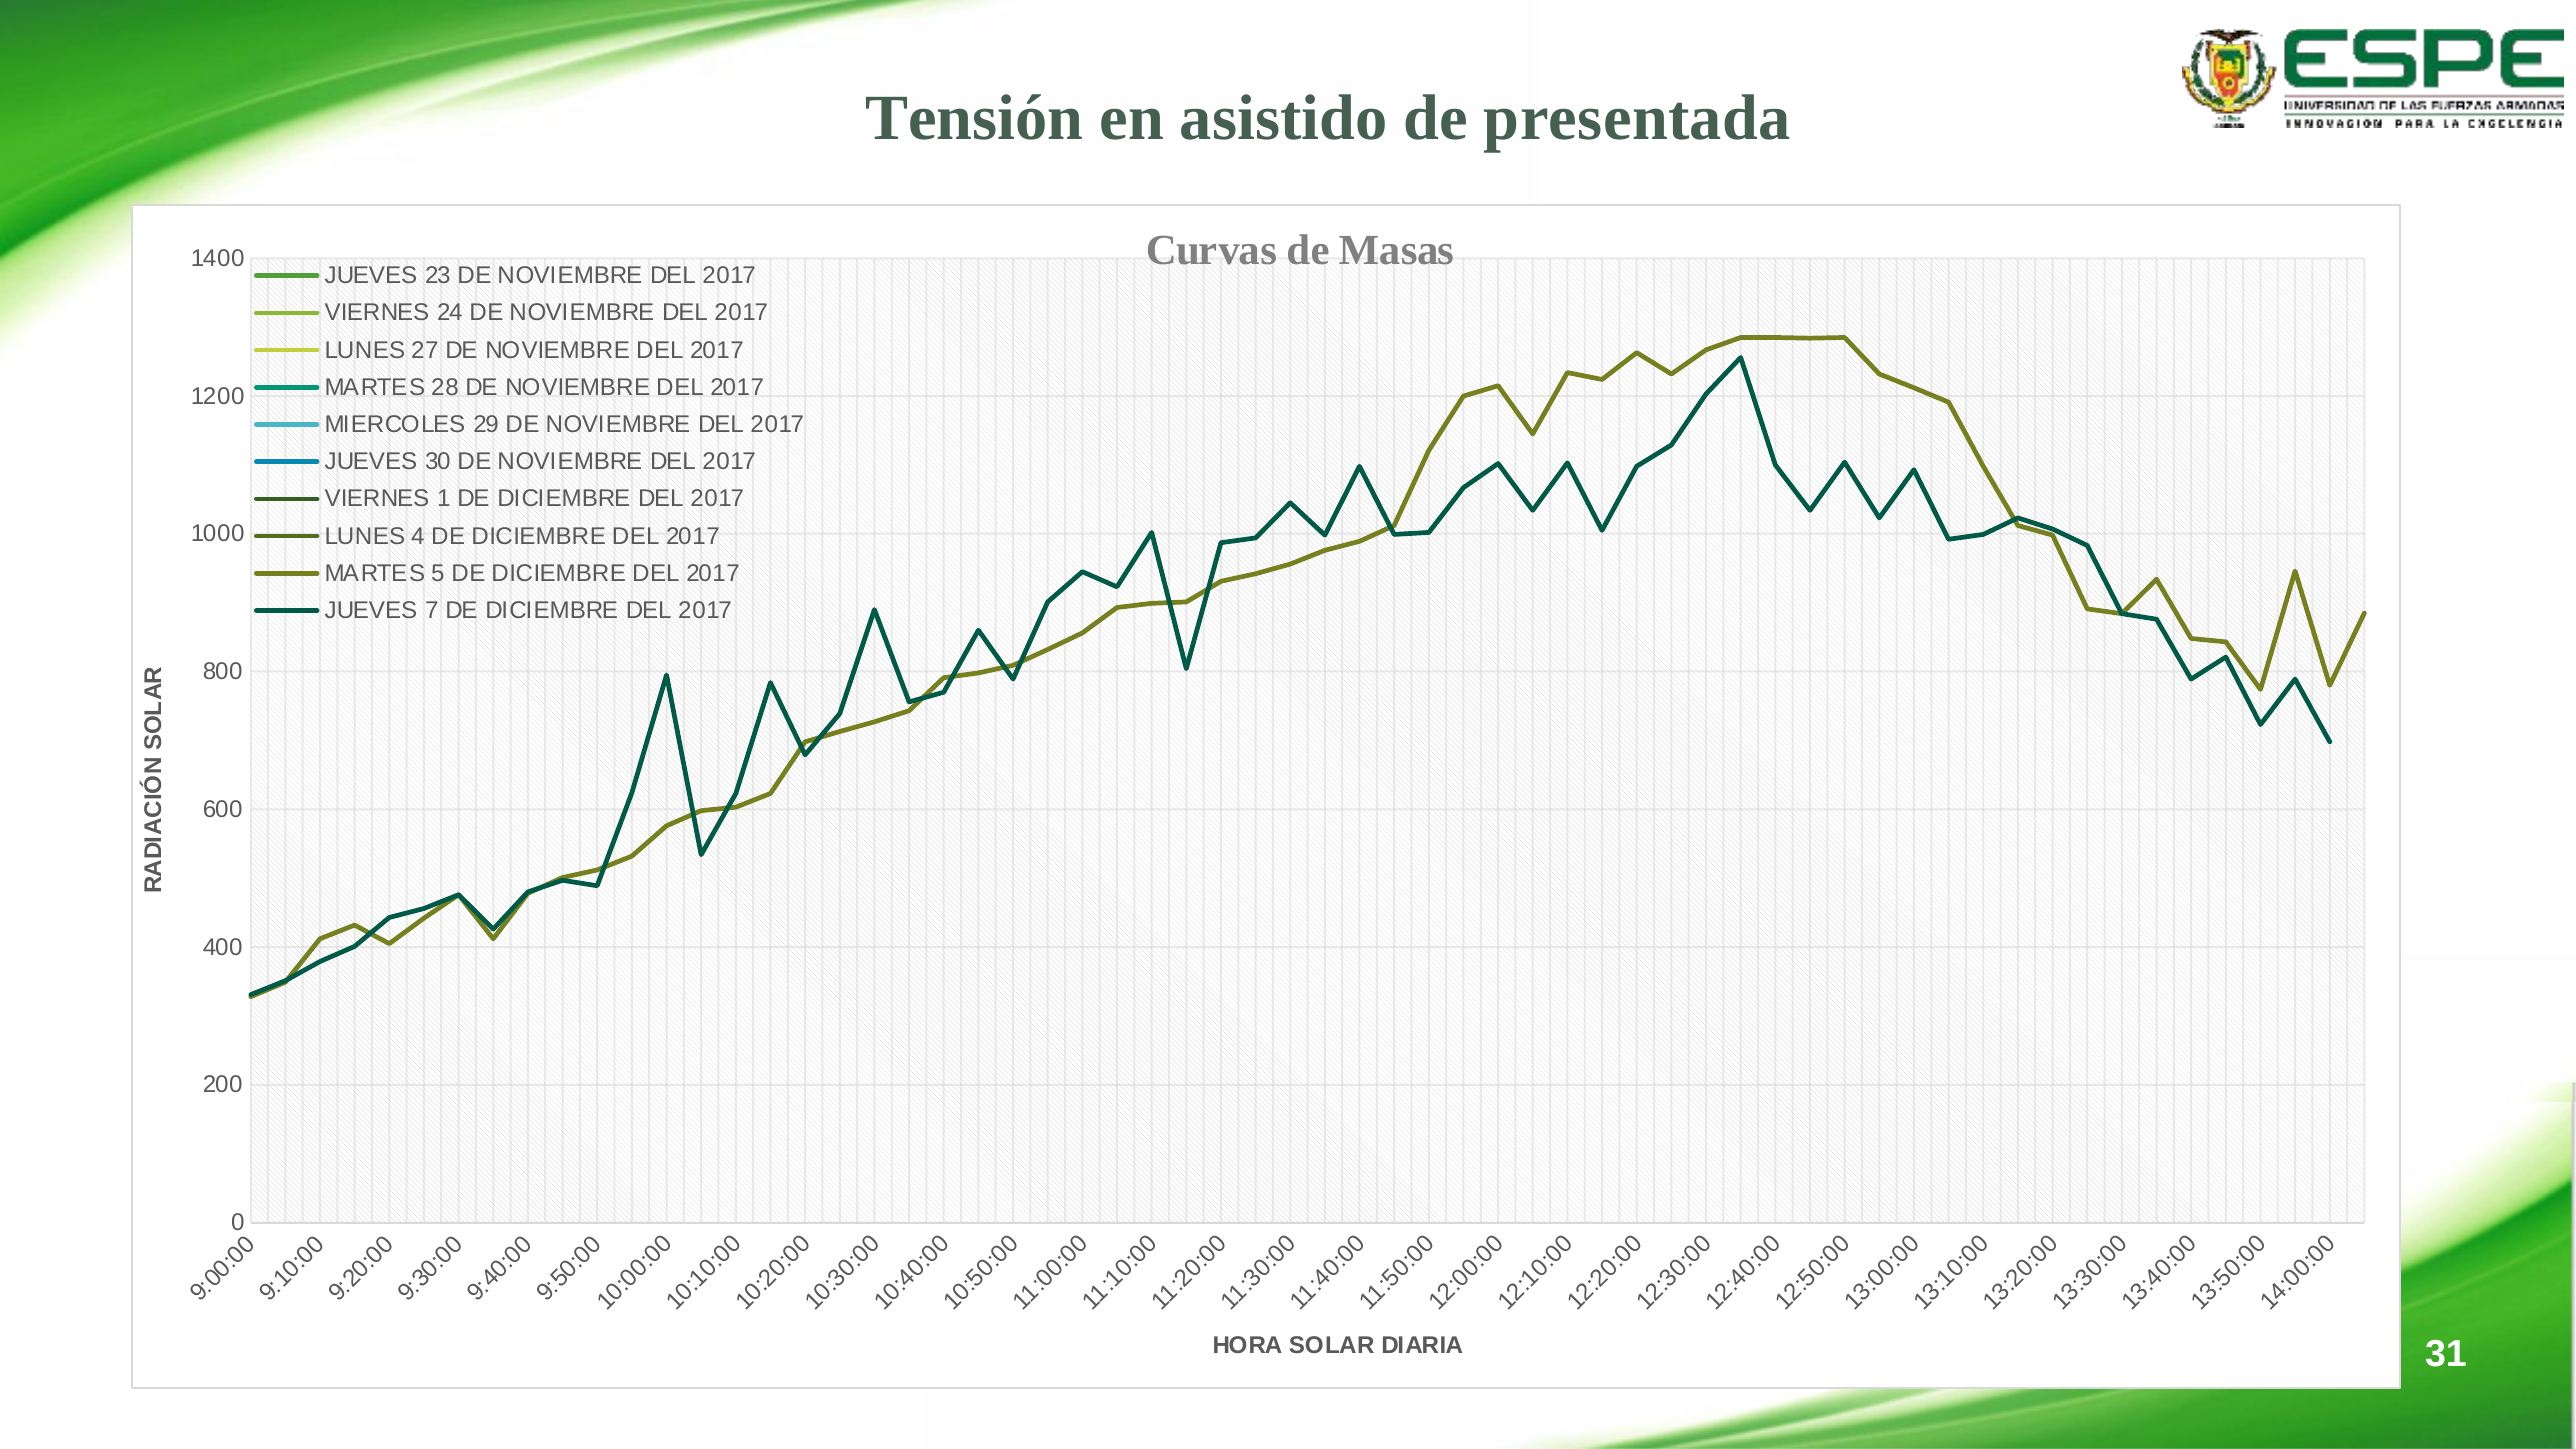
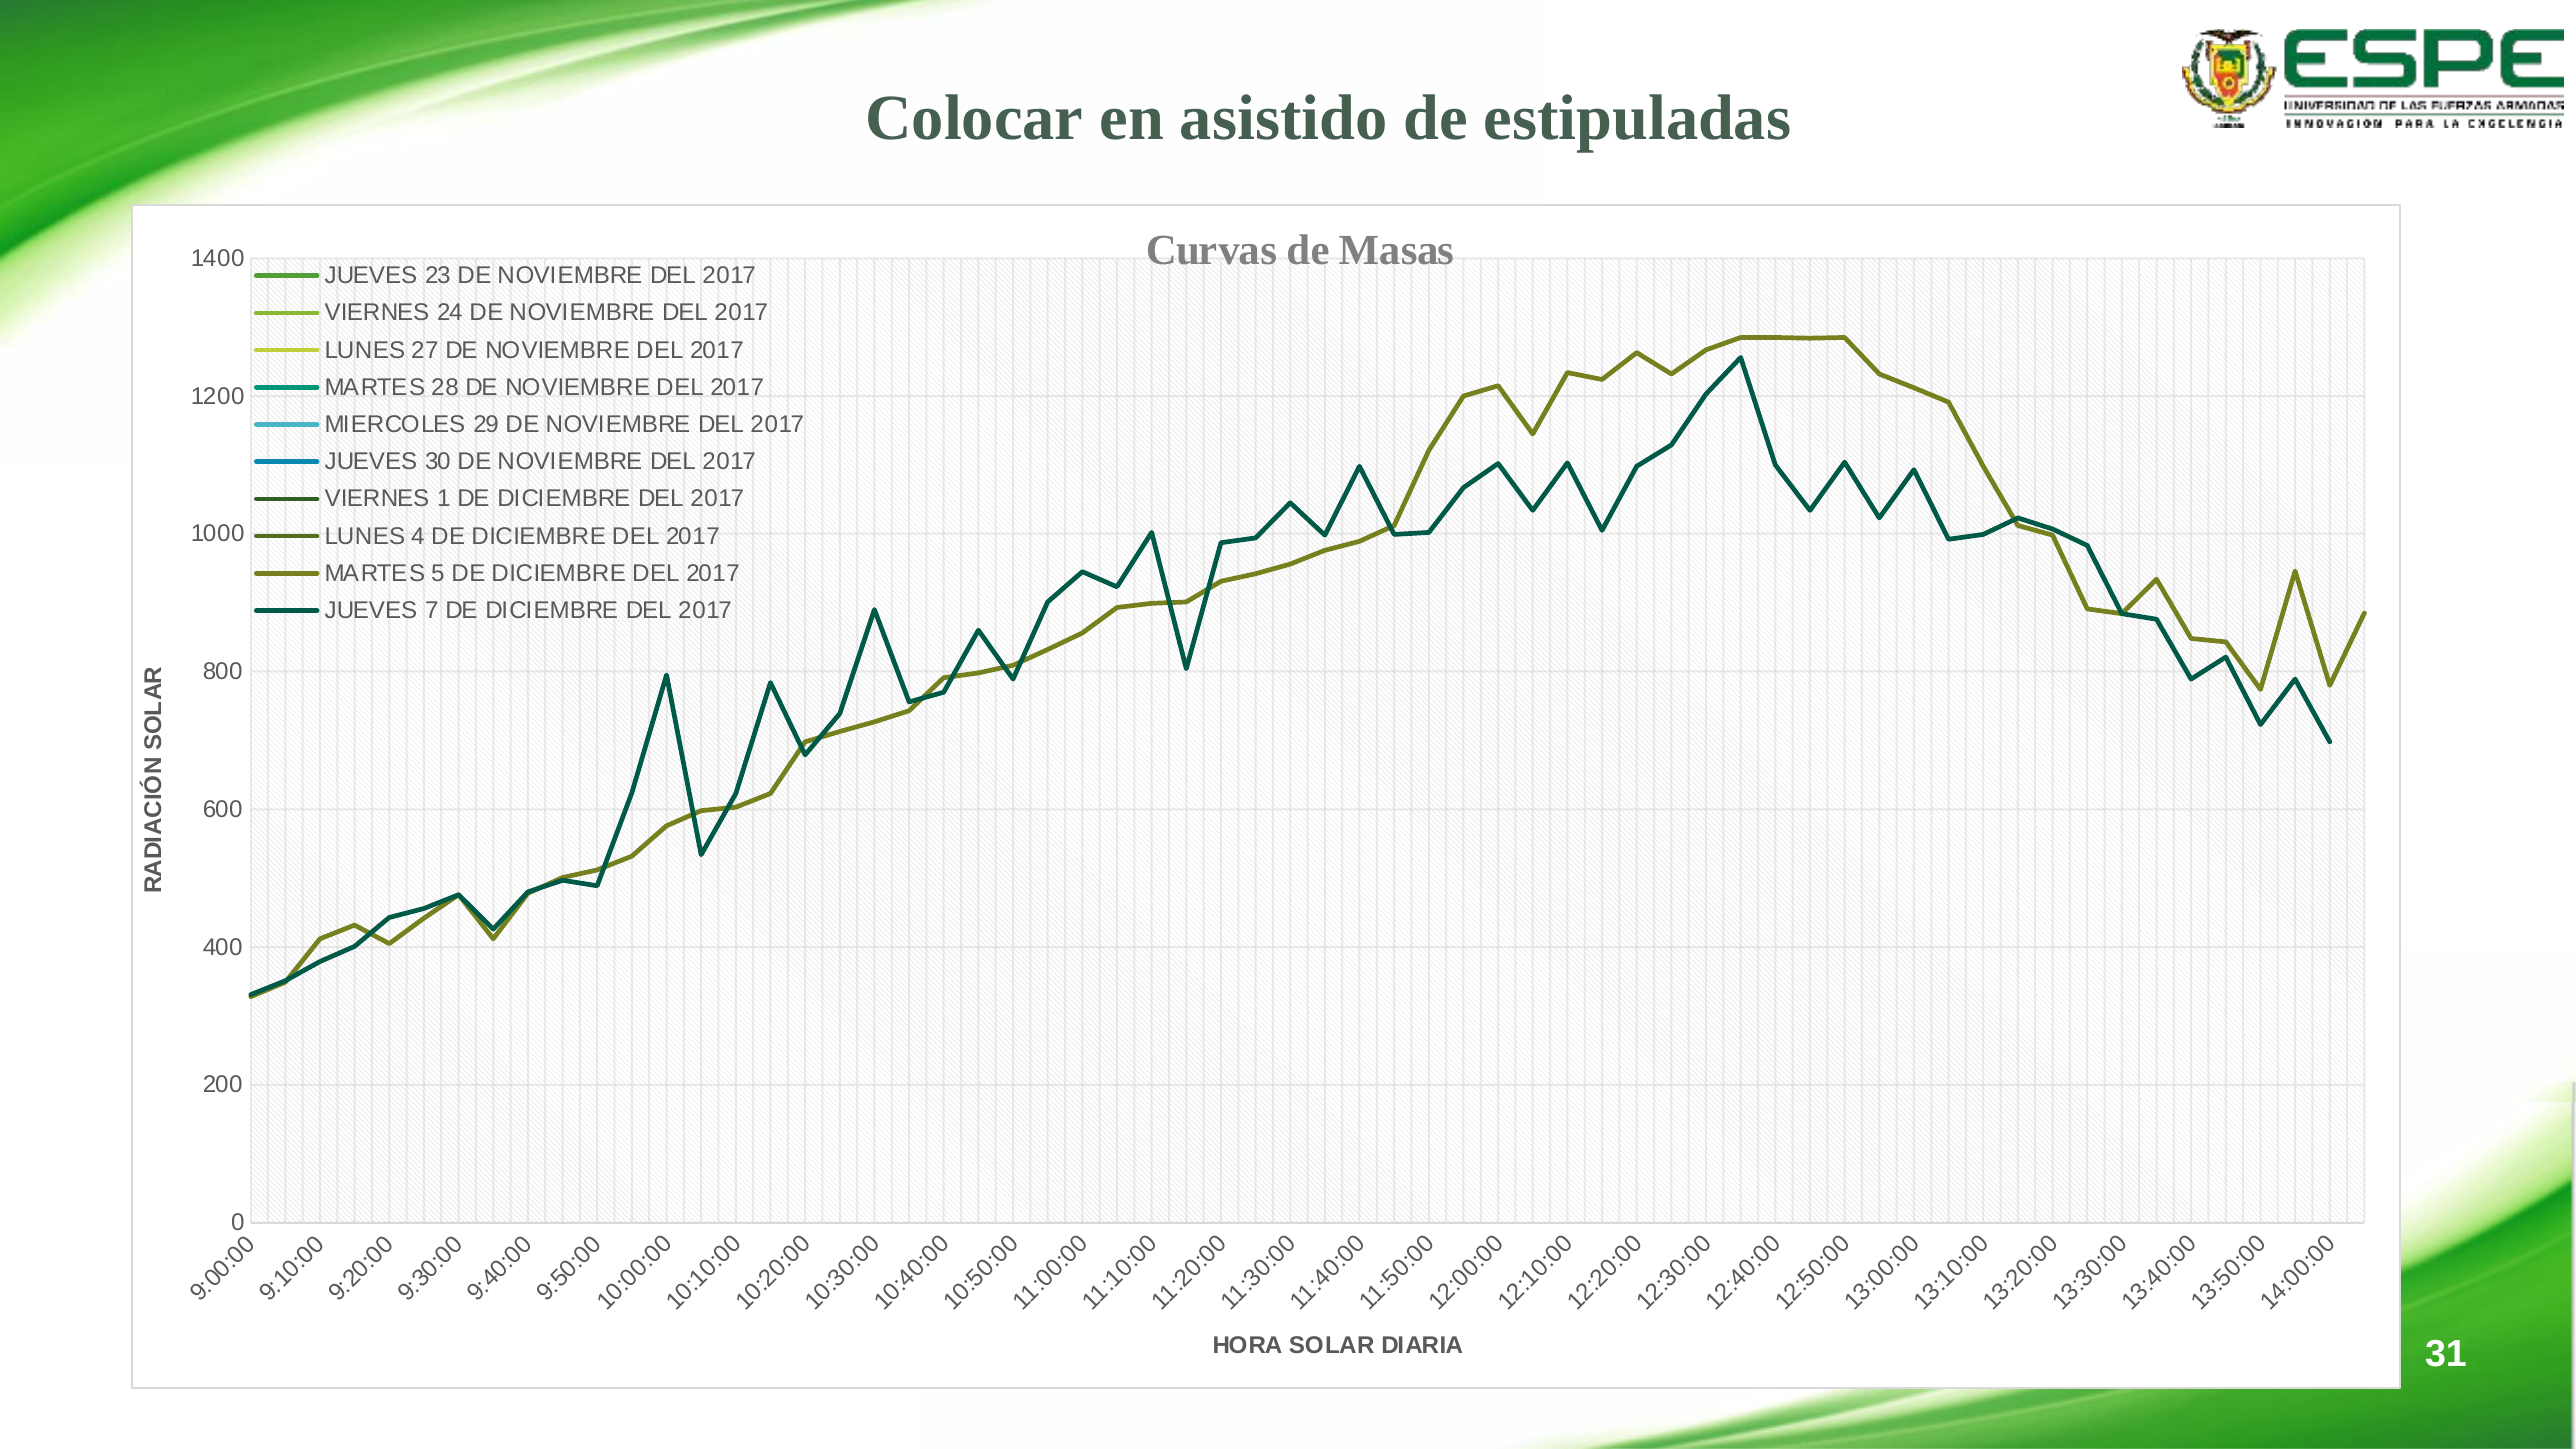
Tensión: Tensión -> Colocar (974, 118)
presentada: presentada -> estipuladas (1638, 118)
